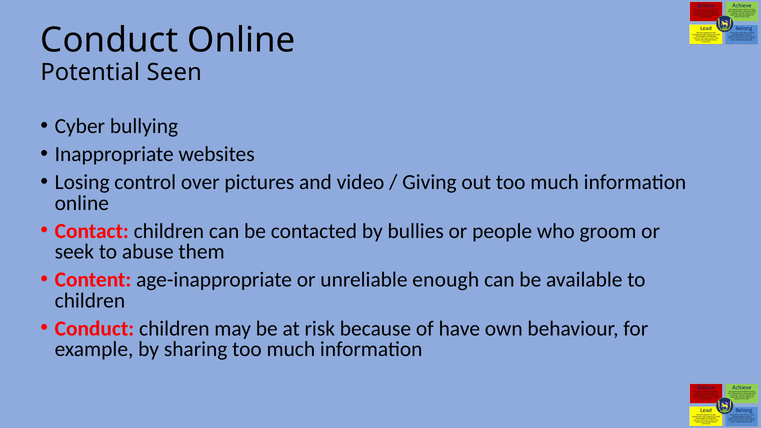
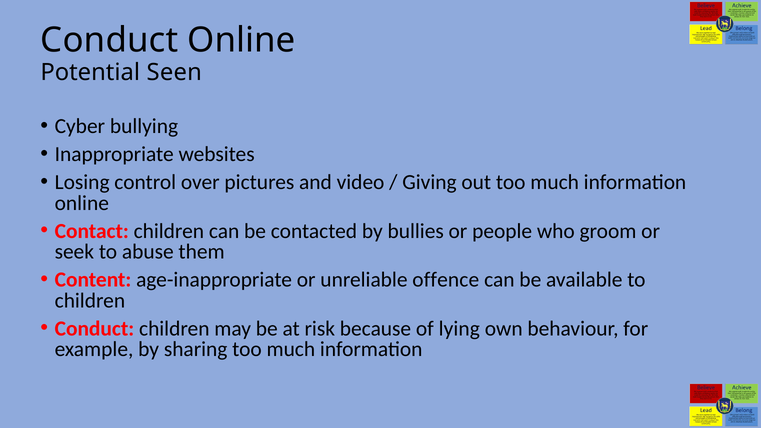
enough: enough -> offence (446, 280)
have: have -> lying (459, 329)
